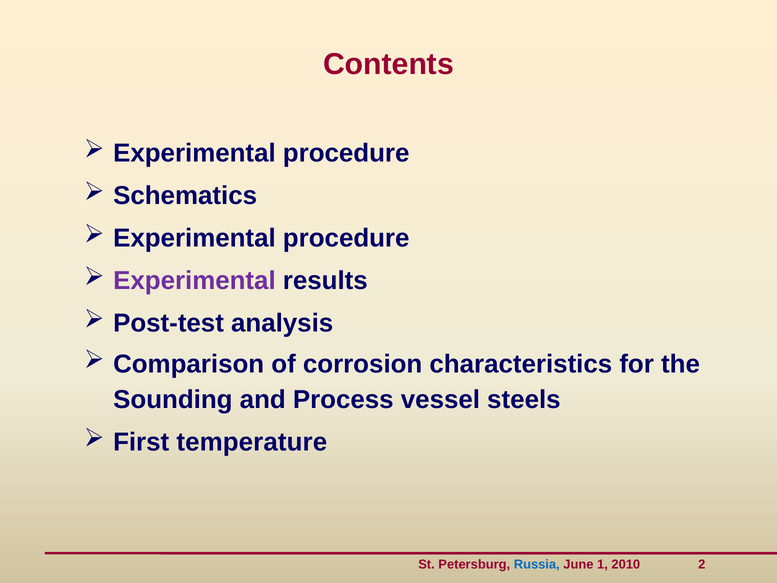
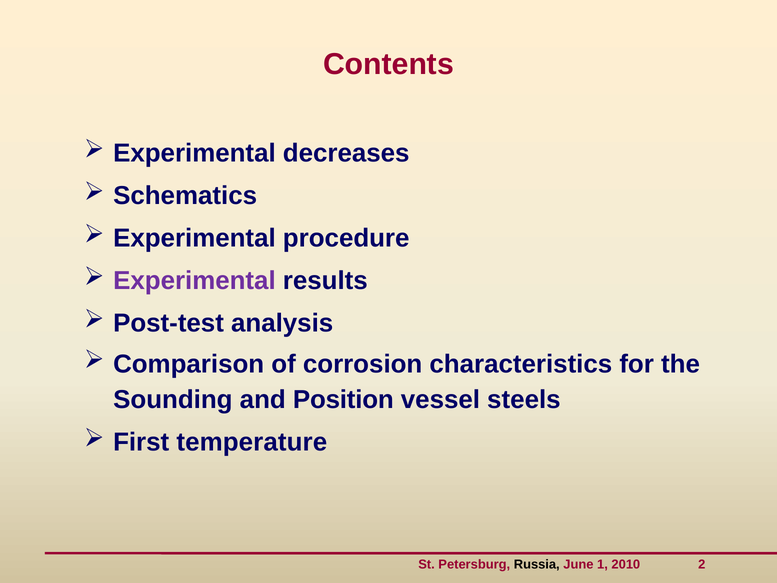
procedure: procedure -> decreases (346, 153)
Process: Process -> Position (343, 400)
Russia colour: blue -> black (537, 564)
